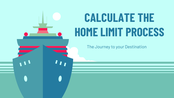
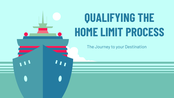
CALCULATE: CALCULATE -> QUALIFYING (110, 18)
